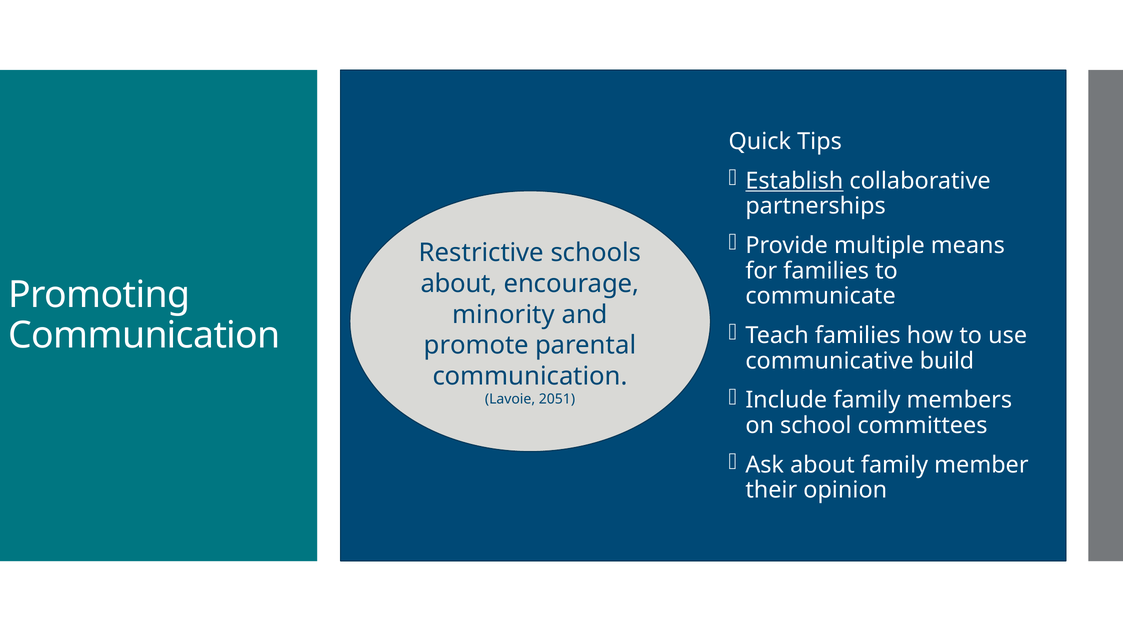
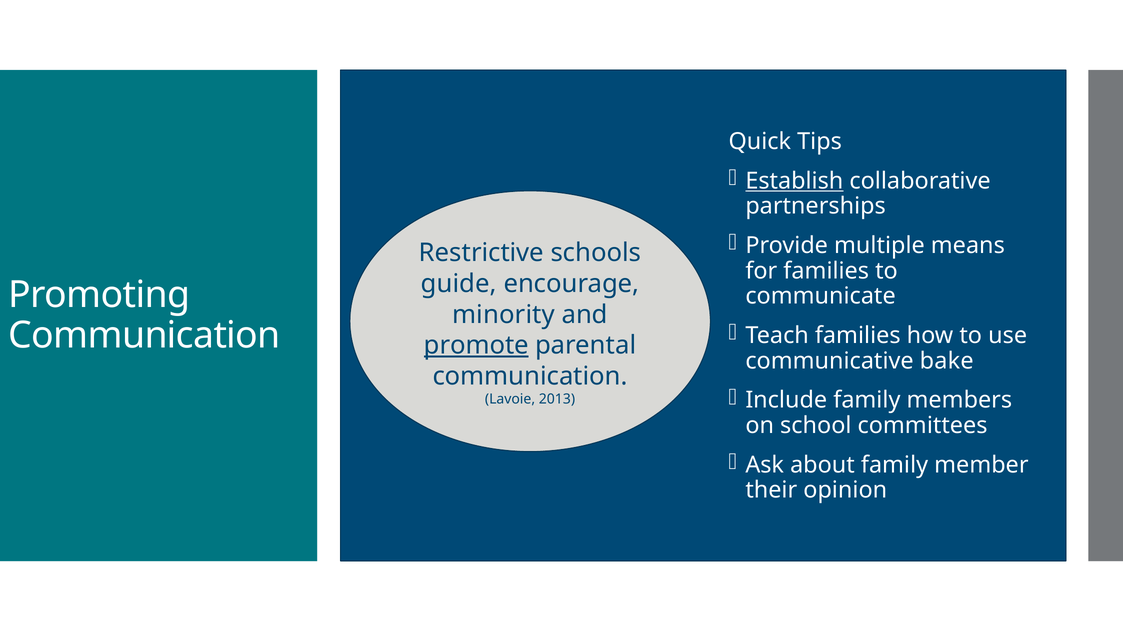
about: about -> guide (459, 284)
promote underline: none -> present (476, 345)
build: build -> bake (947, 361)
2051: 2051 -> 2013 (557, 399)
